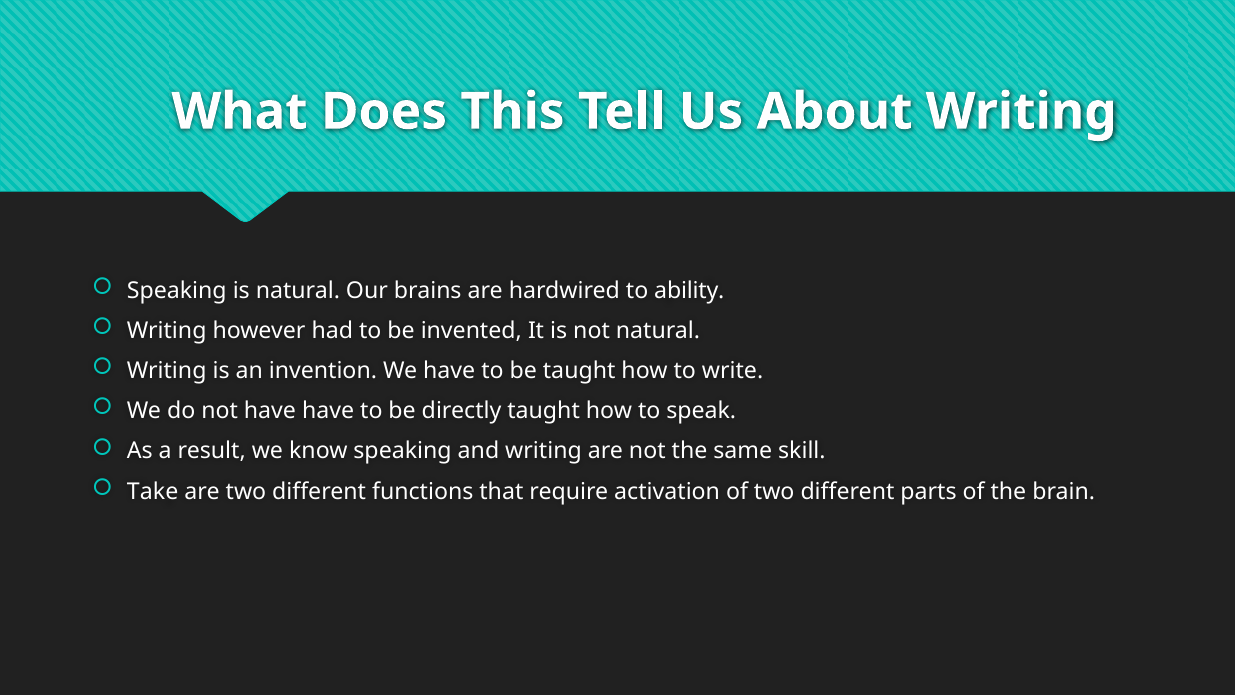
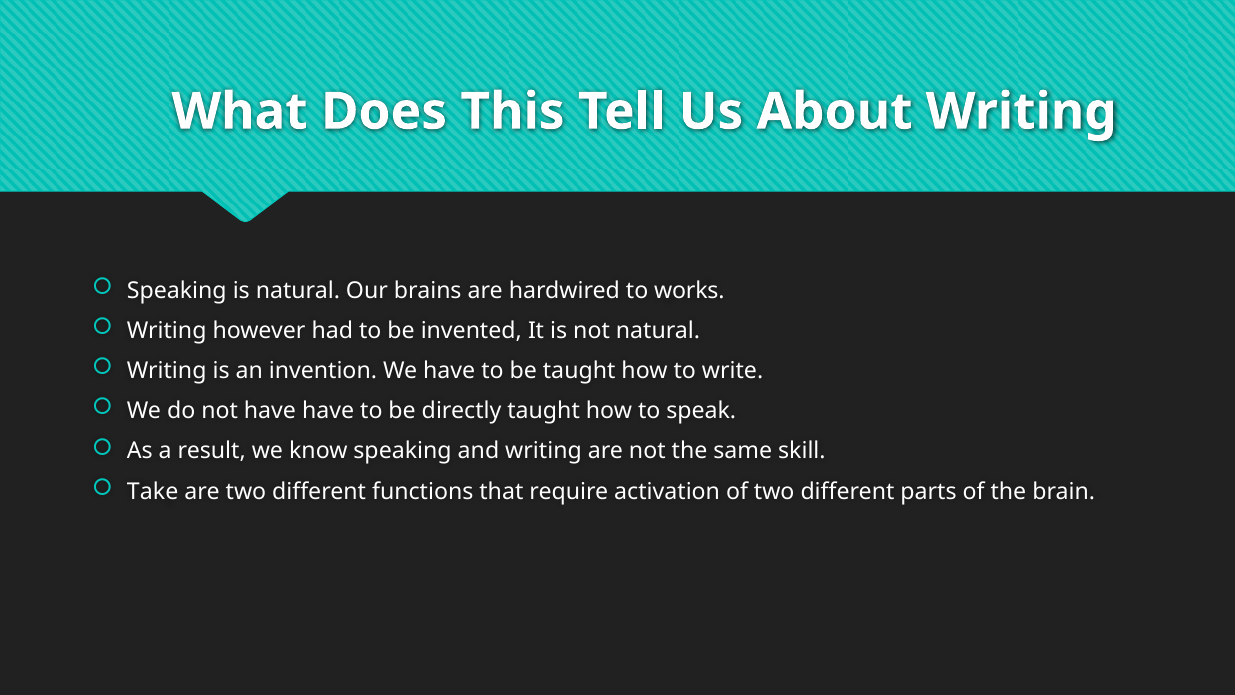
ability: ability -> works (689, 290)
